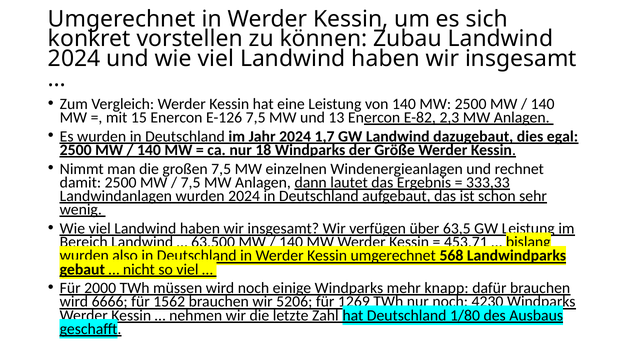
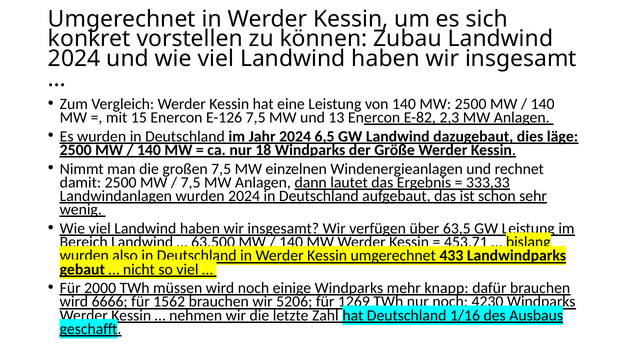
1,7: 1,7 -> 6,5 (325, 136)
egal: egal -> läge (563, 136)
568: 568 -> 433 (451, 256)
1/80: 1/80 -> 1/16 (465, 315)
